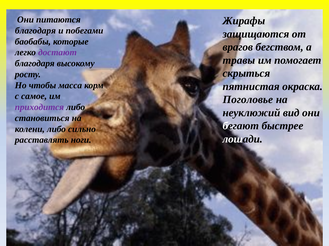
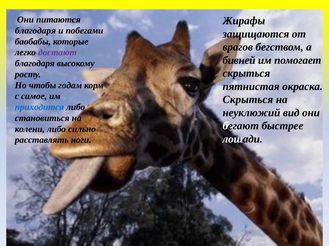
травы: травы -> бивней (239, 60)
масса: масса -> годам (70, 86)
Поголовье: Поголовье -> Скрыться (248, 100)
приходится colour: purple -> blue (39, 107)
